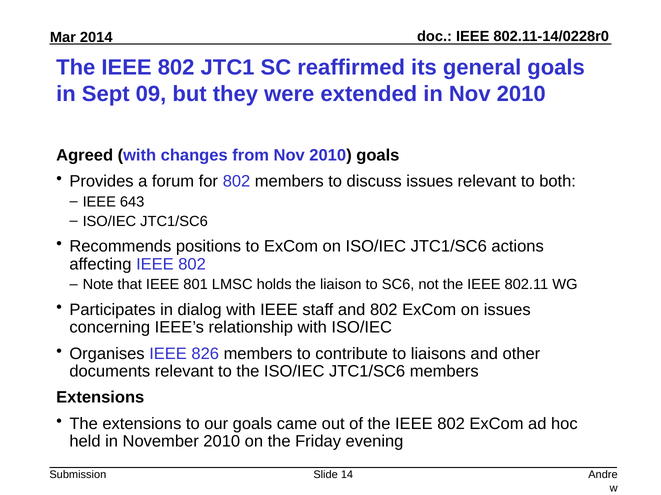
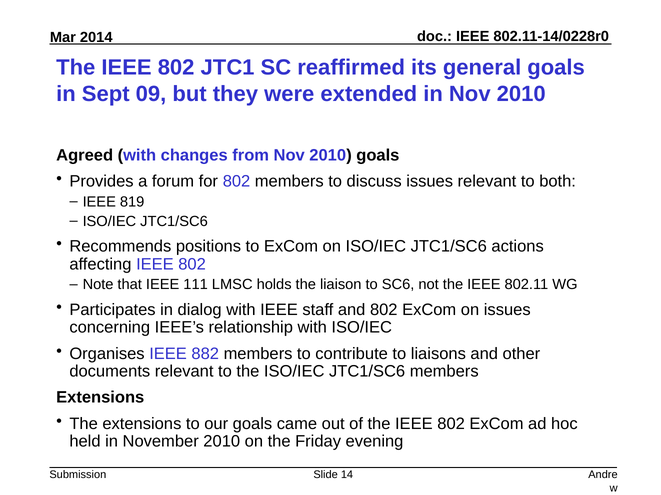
643: 643 -> 819 (132, 202)
801: 801 -> 111 (196, 285)
826: 826 -> 882 (205, 354)
